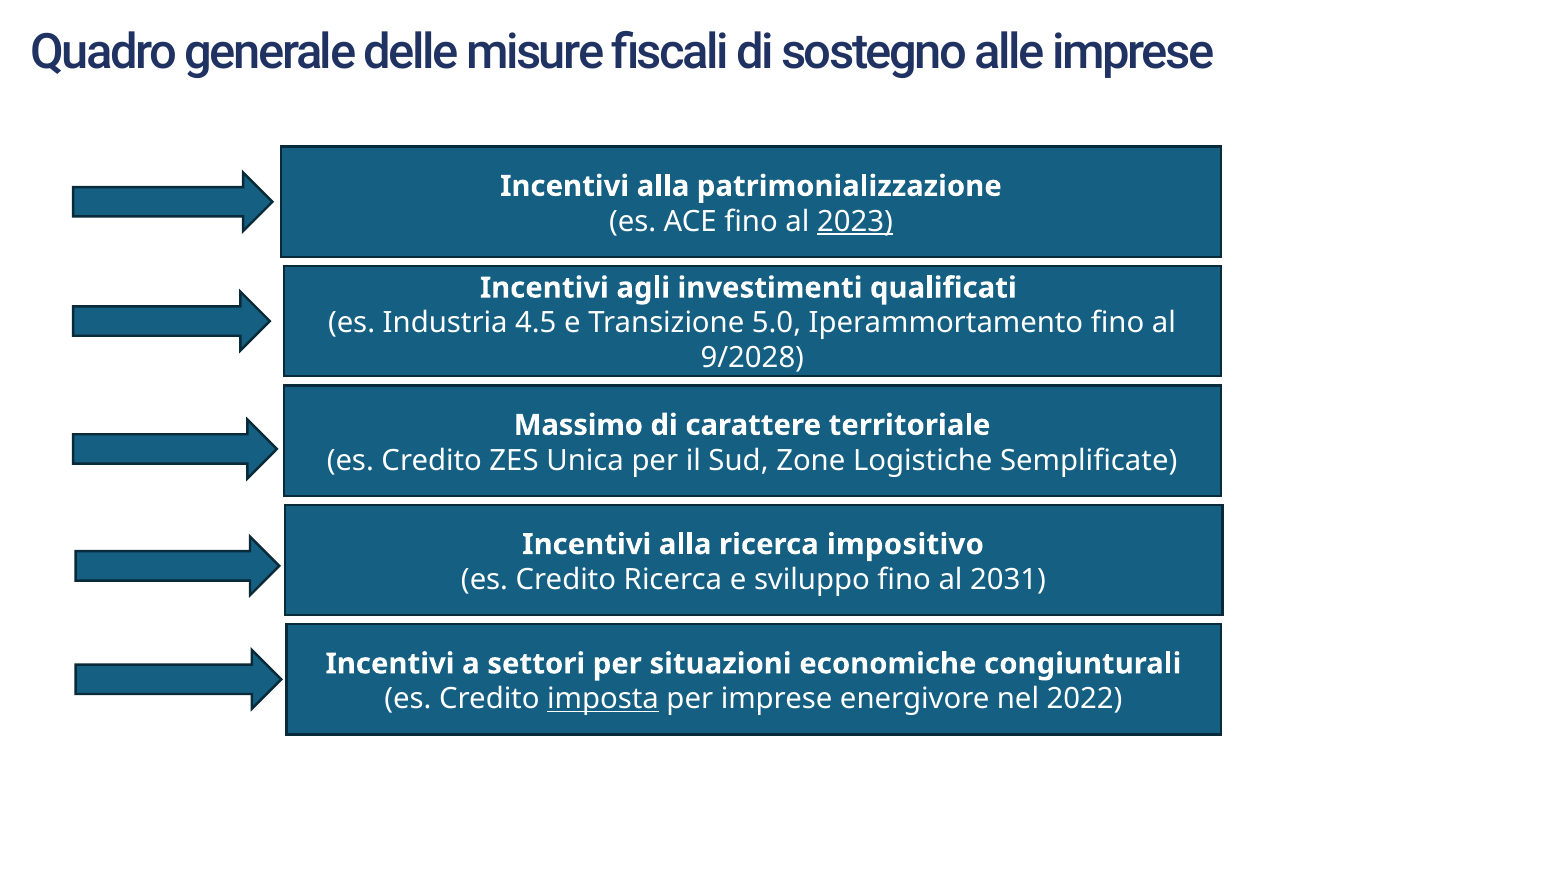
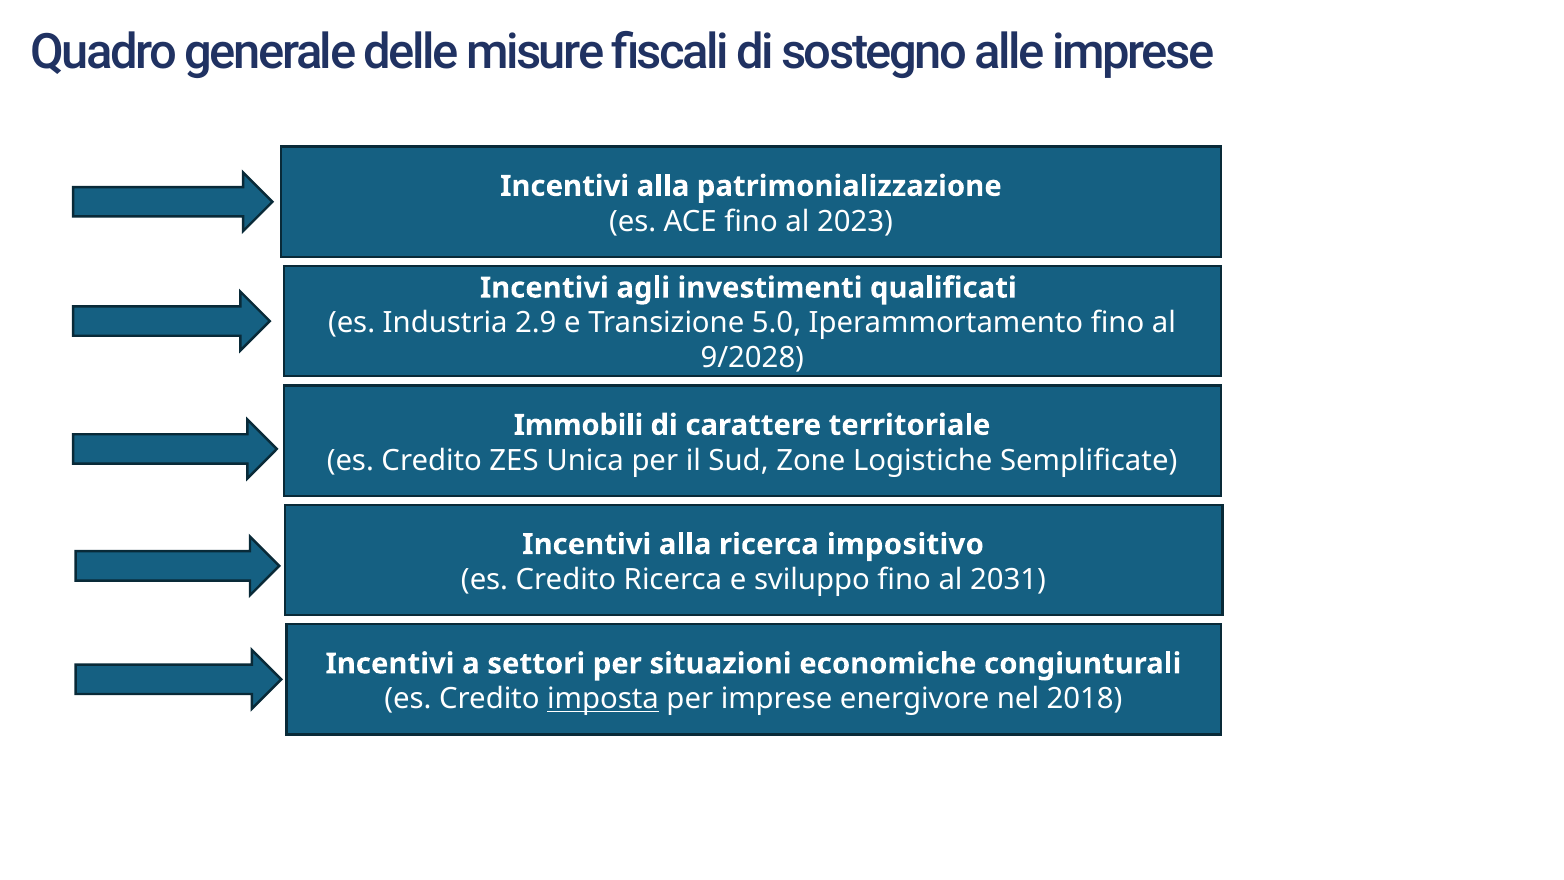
2023 underline: present -> none (855, 221)
4.5: 4.5 -> 2.9 (536, 323)
Massimo: Massimo -> Immobili (578, 425)
2022: 2022 -> 2018 (1085, 699)
